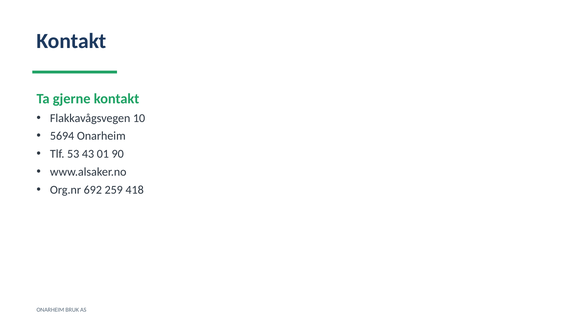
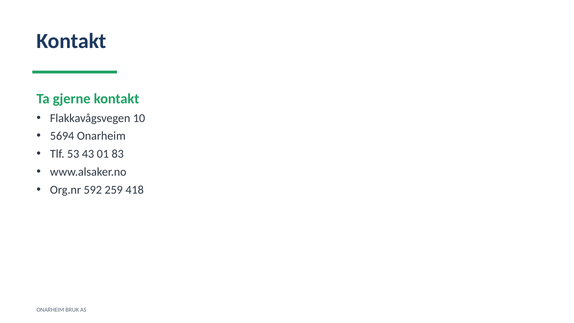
90: 90 -> 83 (118, 154)
692: 692 -> 592 (93, 190)
